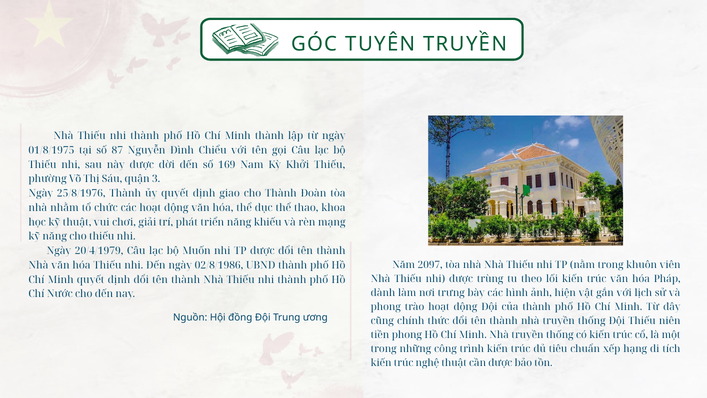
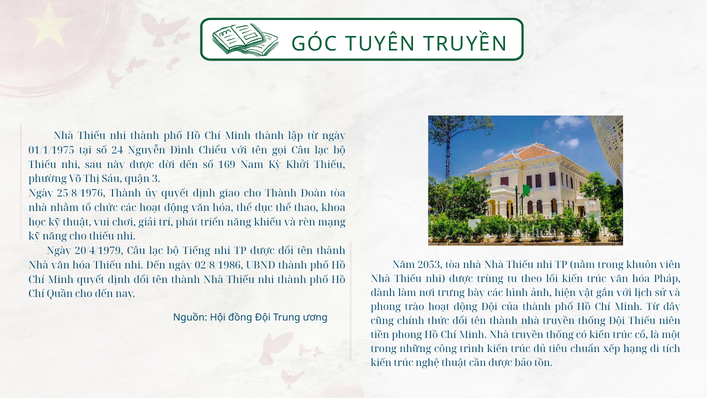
01/8/1975: 01/8/1975 -> 01/1/1975 (51, 150)
87: 87 -> 24 (117, 150)
Muốn: Muốn -> Tiếng (196, 251)
2097: 2097 -> 2053 (430, 265)
Nước: Nước -> Quần (60, 294)
